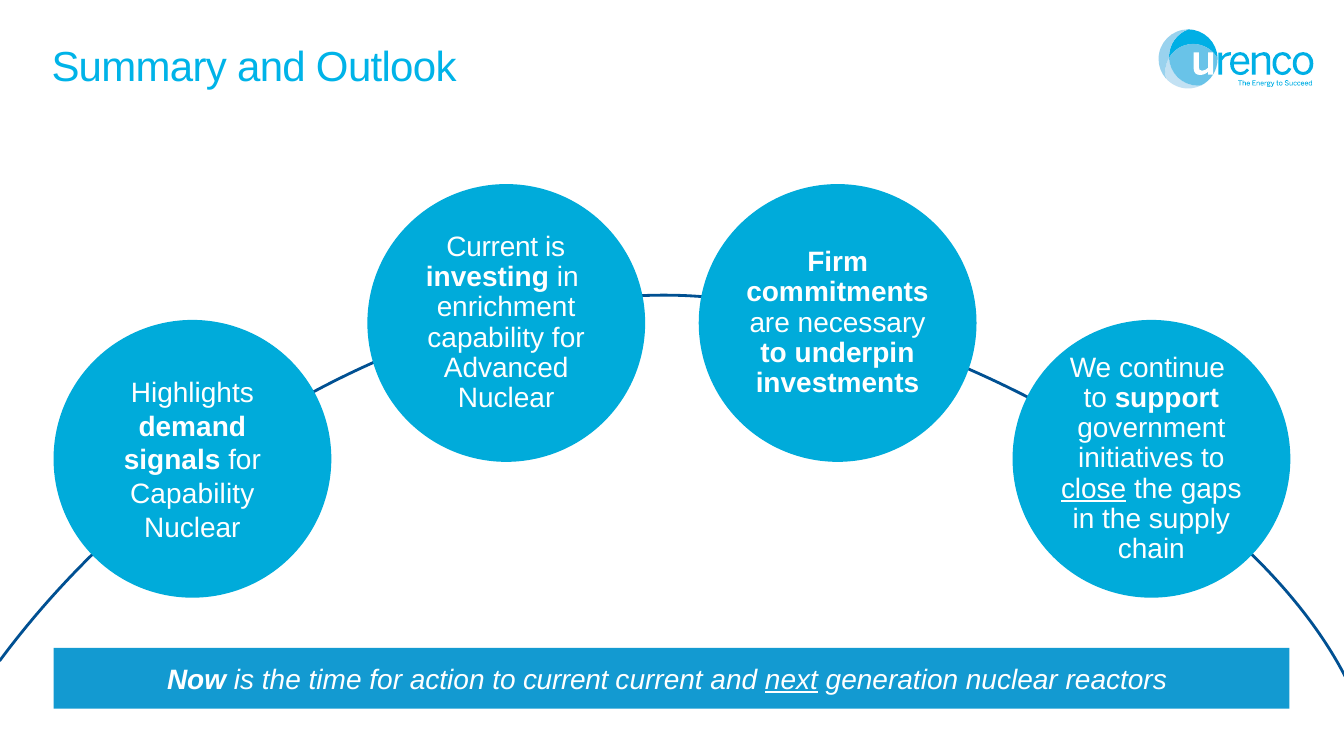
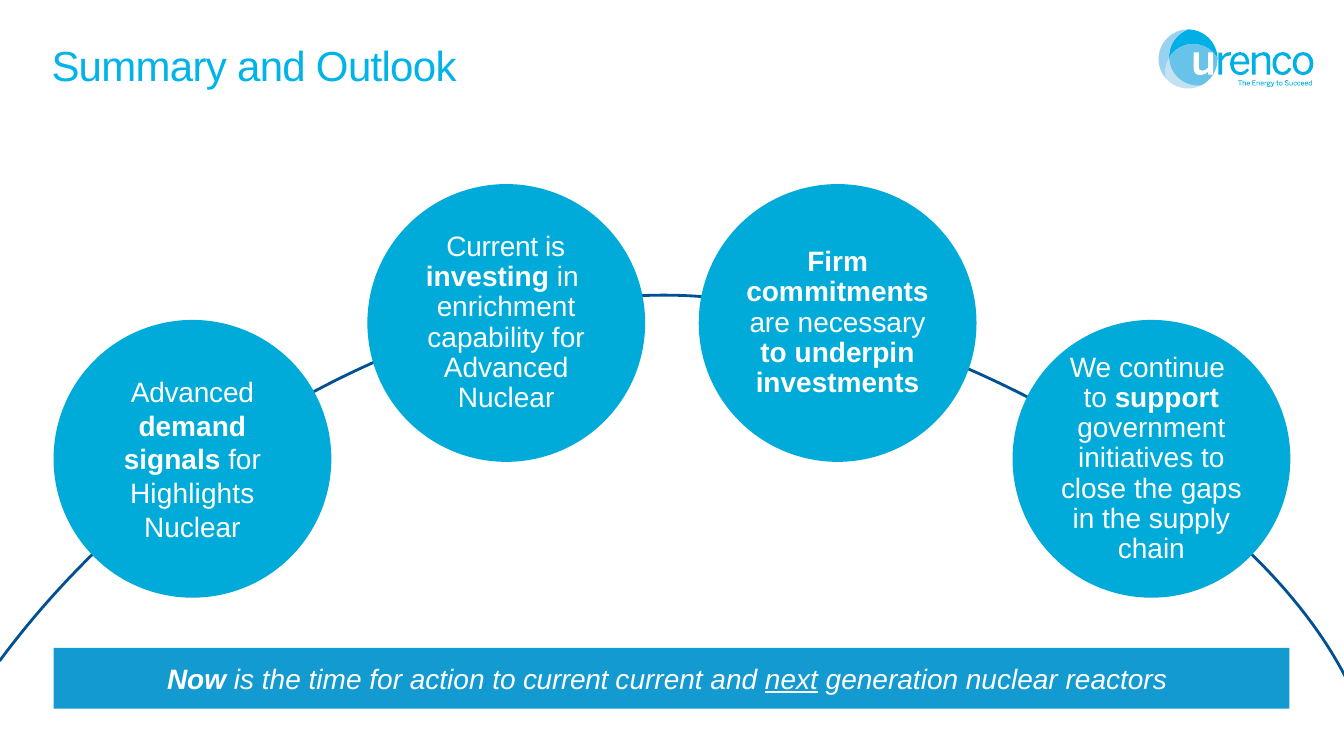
Highlights: Highlights -> Advanced (192, 394)
close underline: present -> none (1094, 489)
Capability: Capability -> Highlights (192, 494)
